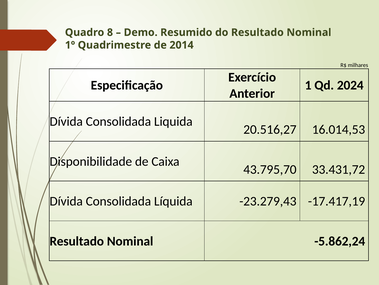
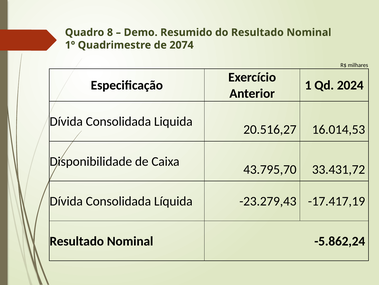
2014: 2014 -> 2074 (182, 45)
